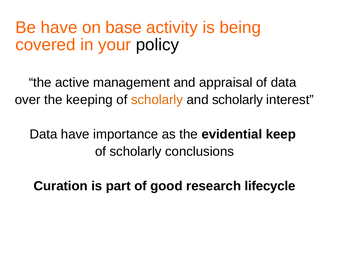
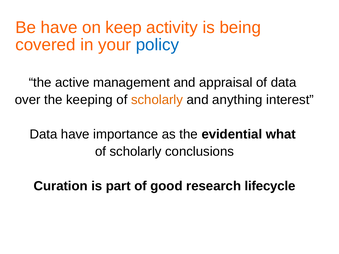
base: base -> keep (124, 28)
policy colour: black -> blue (157, 45)
and scholarly: scholarly -> anything (237, 100)
keep: keep -> what (281, 134)
